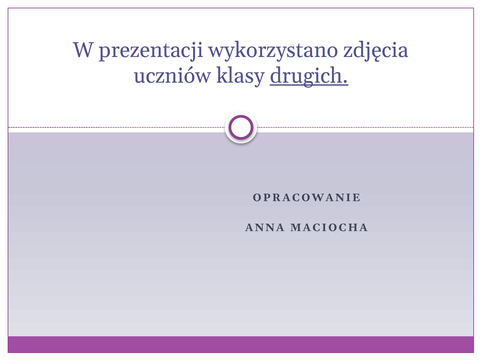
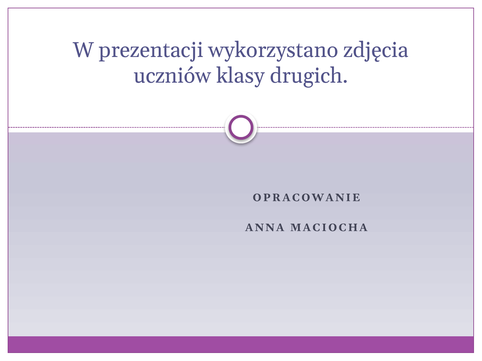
drugich underline: present -> none (309, 76)
